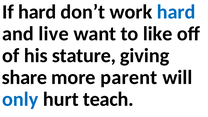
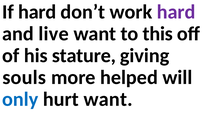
hard colour: blue -> purple (176, 12)
like: like -> this (158, 34)
share: share -> souls (24, 77)
parent: parent -> helped (129, 77)
hurt teach: teach -> want (108, 99)
